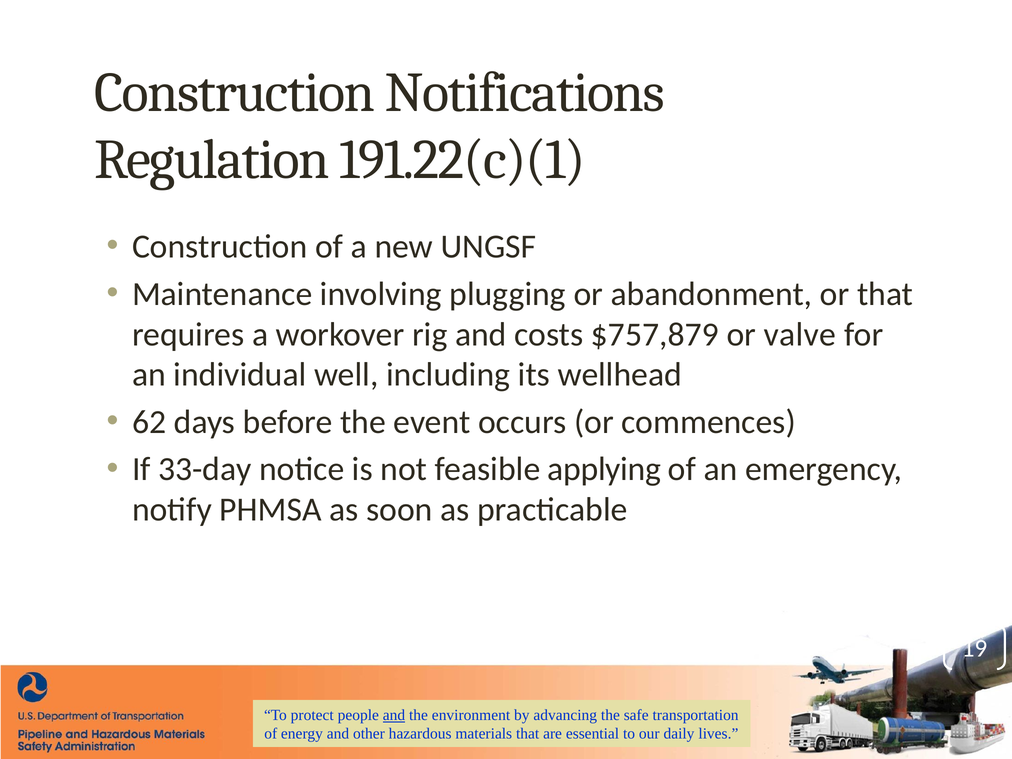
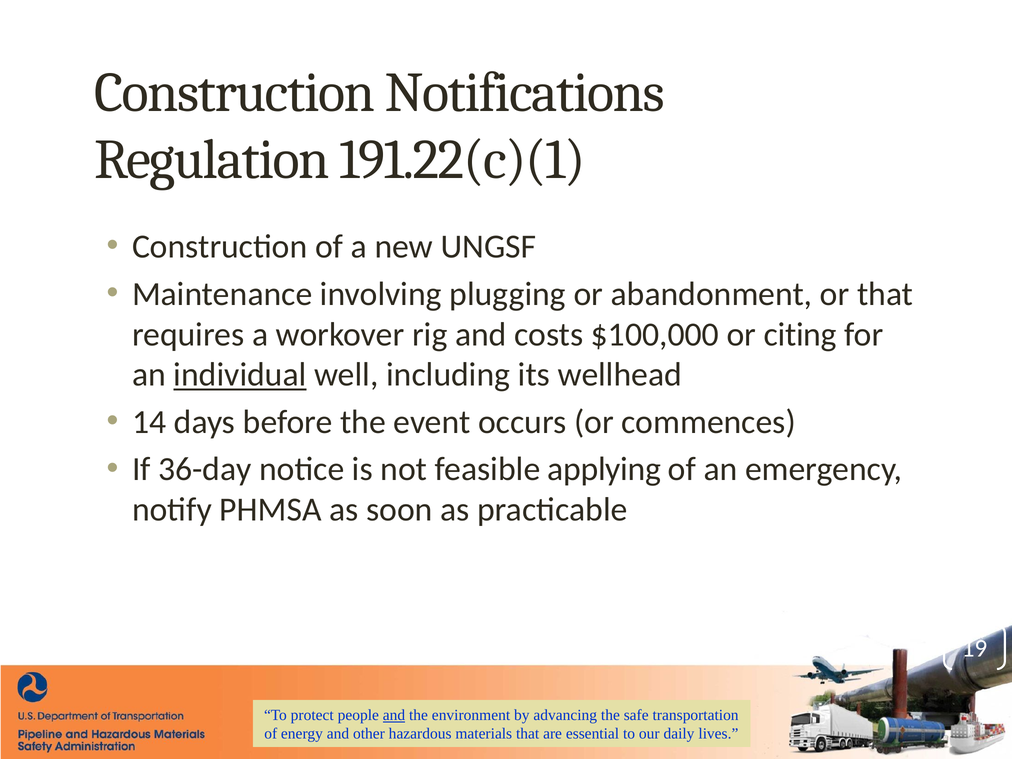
$757,879: $757,879 -> $100,000 (655, 334)
valve: valve -> citing (800, 334)
individual underline: none -> present (240, 375)
62: 62 -> 14 (149, 422)
33-day: 33-day -> 36-day (205, 469)
